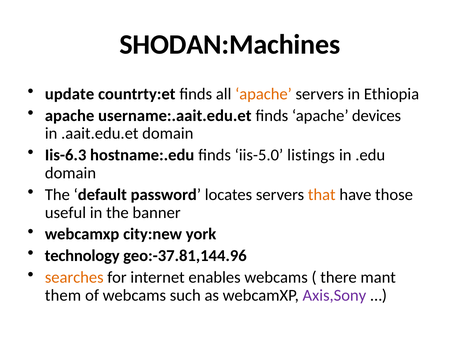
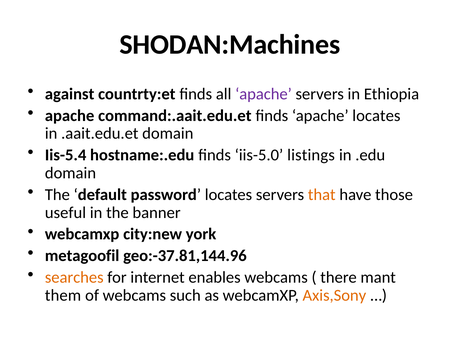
update: update -> against (70, 94)
apache colour: orange -> purple (263, 94)
username:.aait.edu.et: username:.aait.edu.et -> command:.aait.edu.et (175, 116)
apache devices: devices -> locates (376, 116)
Iis-6.3: Iis-6.3 -> Iis-5.4 (66, 155)
technology: technology -> metagoofil (82, 256)
Axis,Sony colour: purple -> orange (334, 295)
